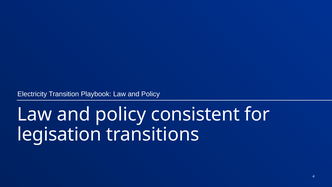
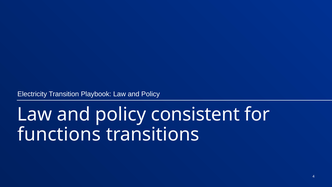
legisation: legisation -> functions (59, 134)
